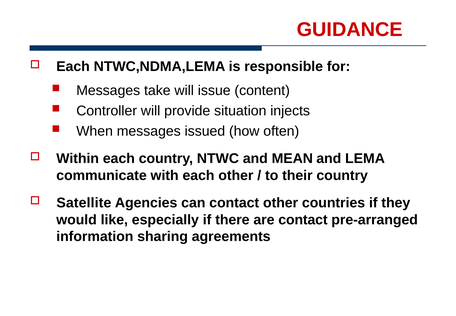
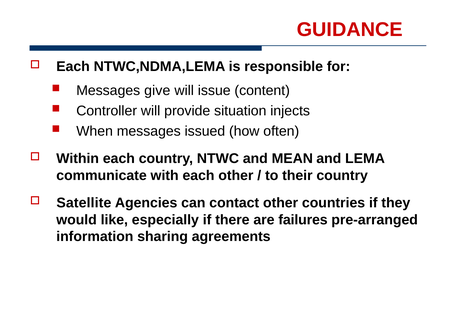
take: take -> give (157, 90)
are contact: contact -> failures (303, 220)
